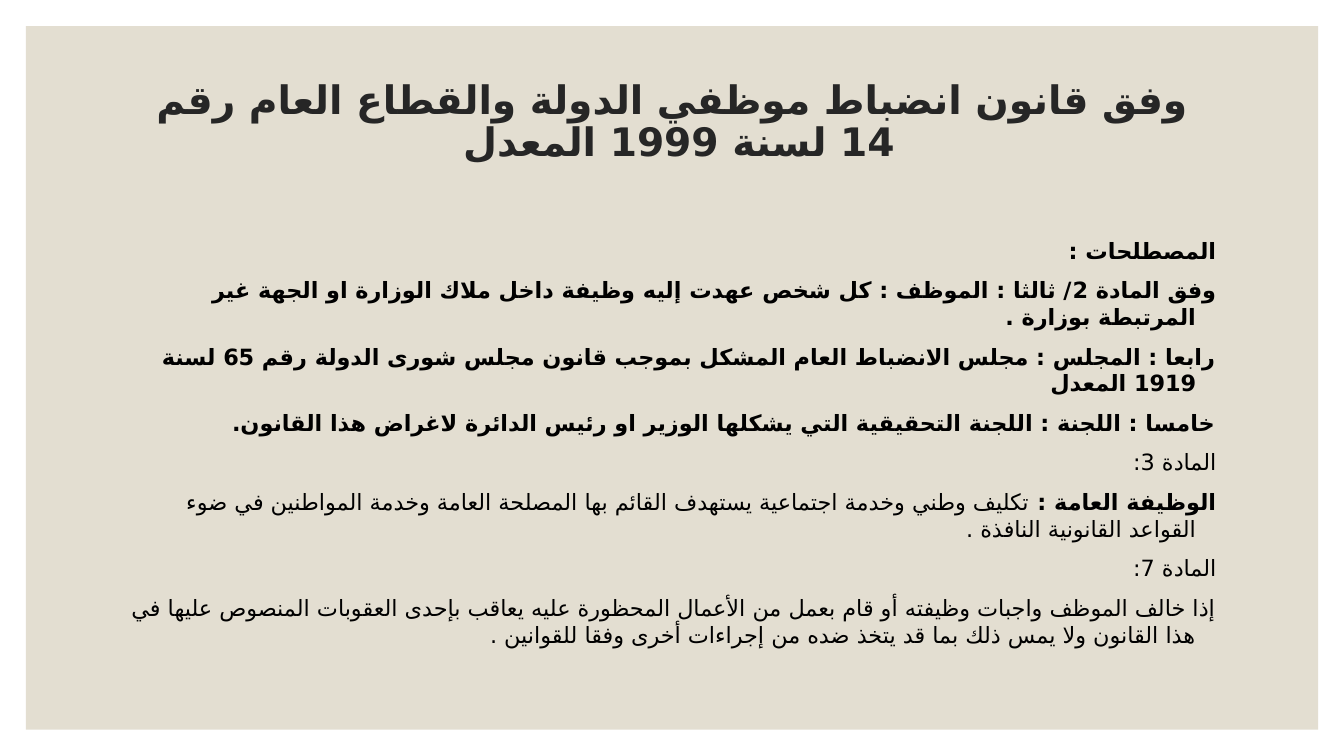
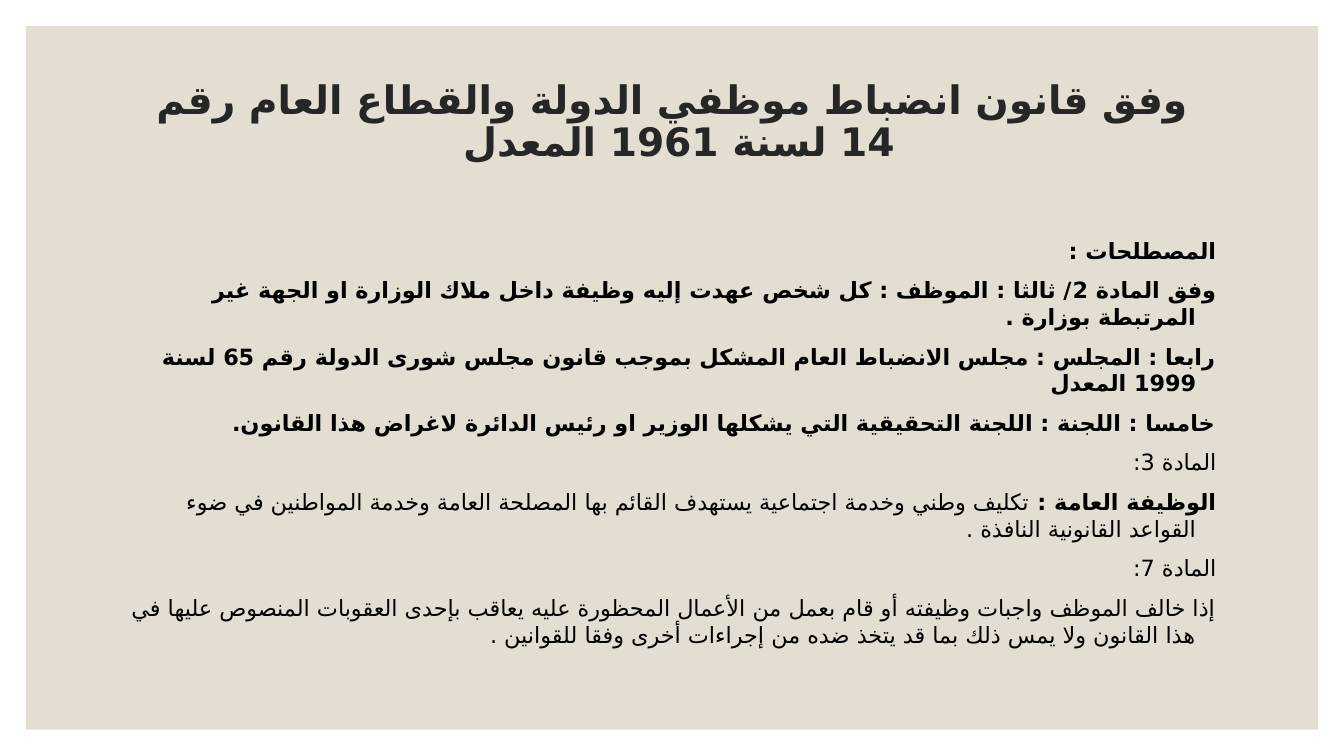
1999: 1999 -> 1961 (664, 144)
1919: 1919 -> 1999 (1165, 385)
